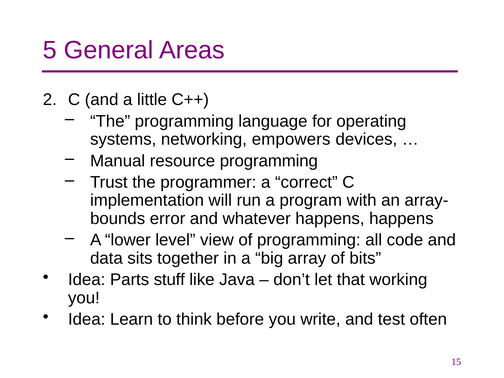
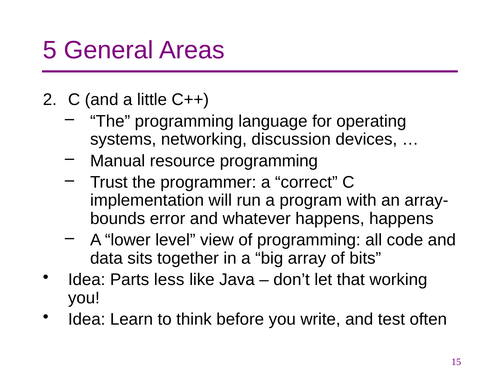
empowers: empowers -> discussion (291, 139)
stuff: stuff -> less (169, 280)
